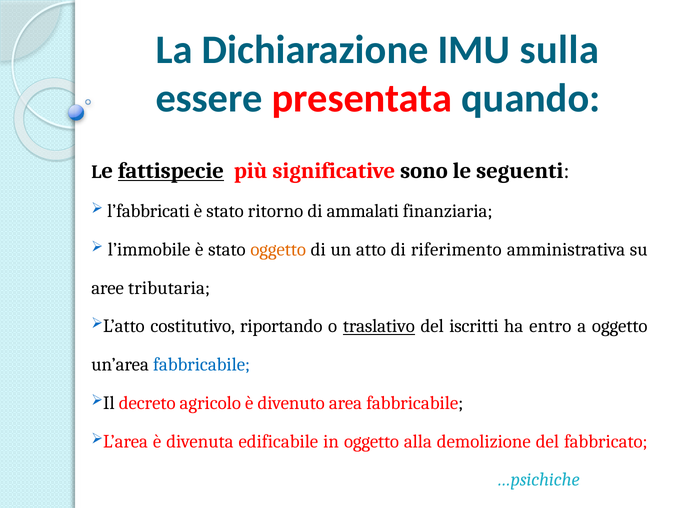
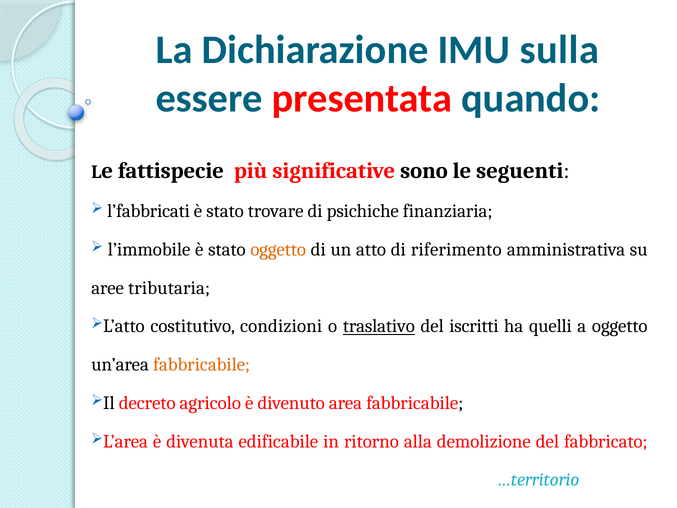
fattispecie underline: present -> none (171, 171)
ritorno: ritorno -> trovare (276, 211)
ammalati: ammalati -> psichiche (363, 211)
riportando: riportando -> condizioni (281, 326)
entro: entro -> quelli (550, 326)
fabbricabile colour: blue -> orange (202, 364)
in oggetto: oggetto -> ritorno (371, 441)
…psichiche: …psichiche -> …territorio (538, 479)
